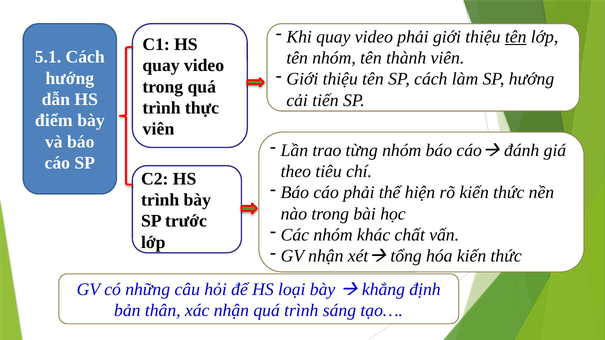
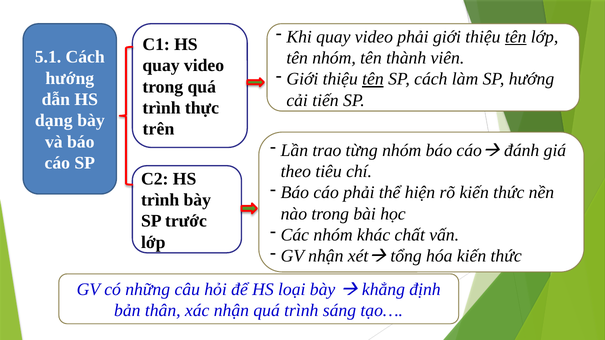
tên underline: none -> present (373, 79)
điểm: điểm -> dạng (54, 121)
viên: viên -> trên (158, 129)
